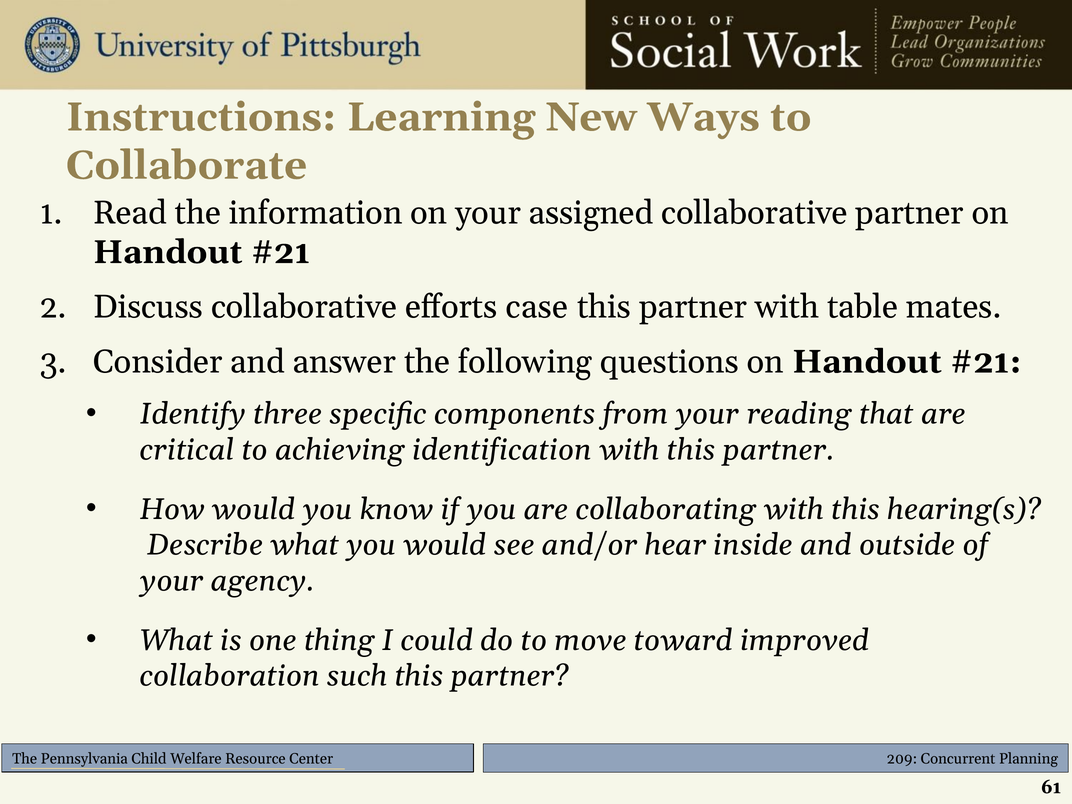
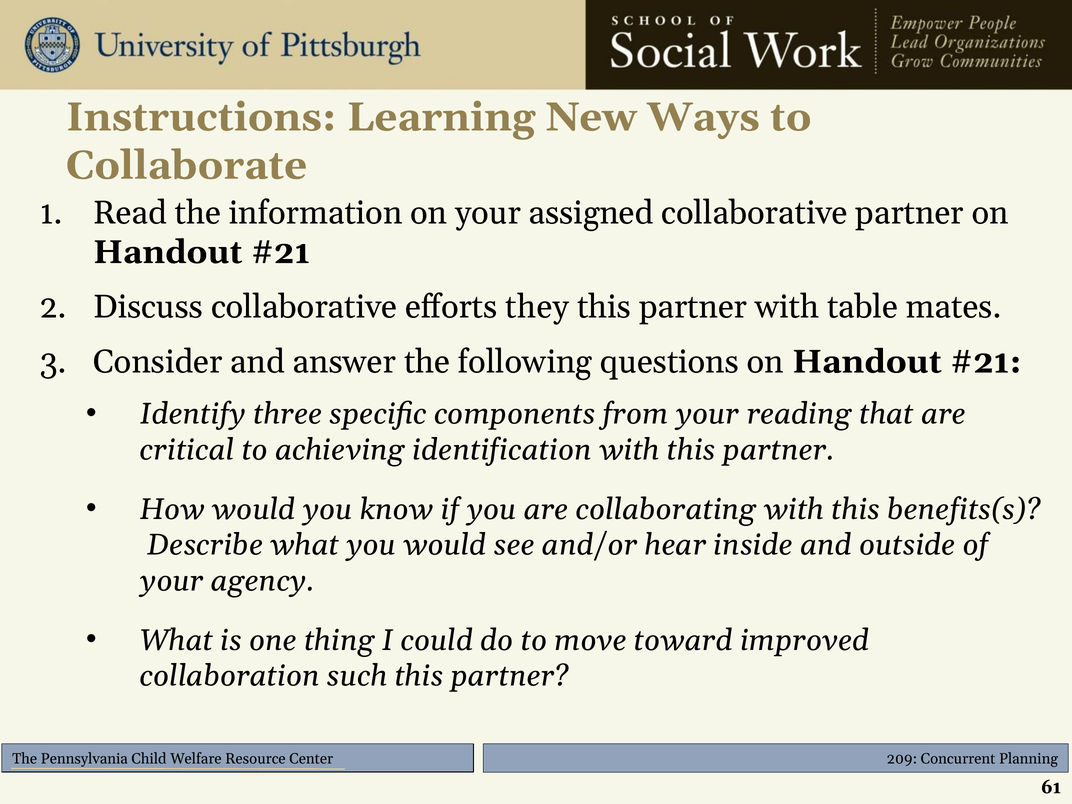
case: case -> they (537, 307)
hearing(s: hearing(s -> benefits(s (964, 509)
